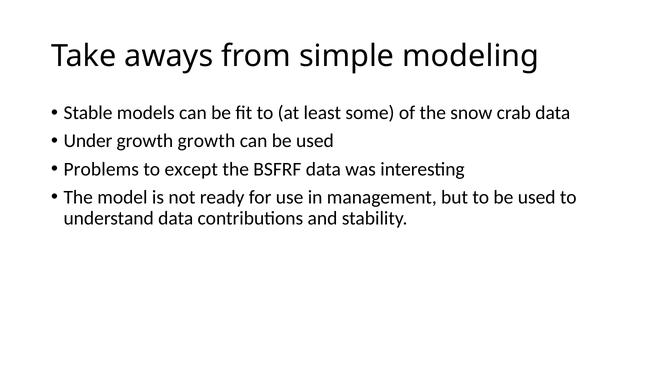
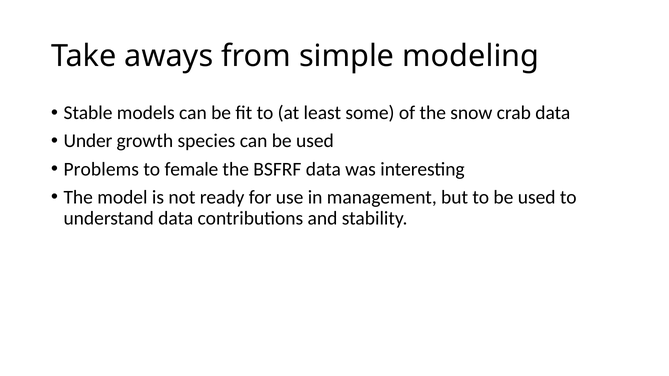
growth growth: growth -> species (206, 141)
except: except -> female (191, 169)
